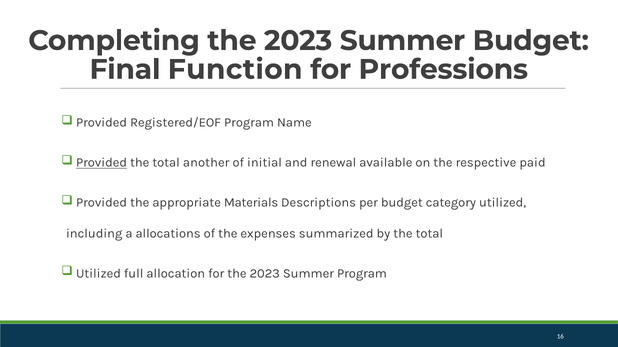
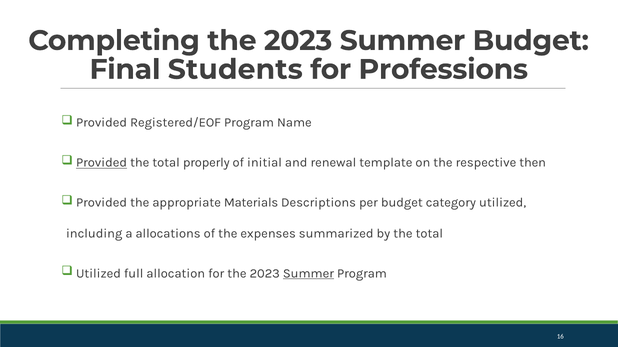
Function: Function -> Students (235, 70)
another: another -> properly (206, 163)
available: available -> template (386, 163)
paid: paid -> then (533, 163)
Summer underline: none -> present (308, 274)
